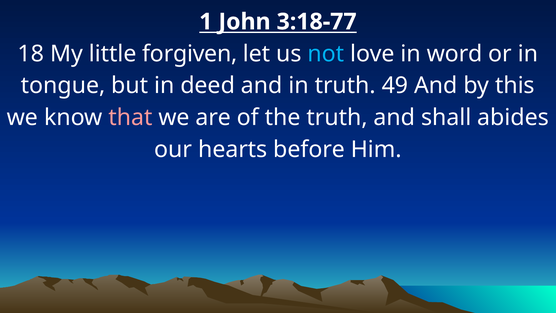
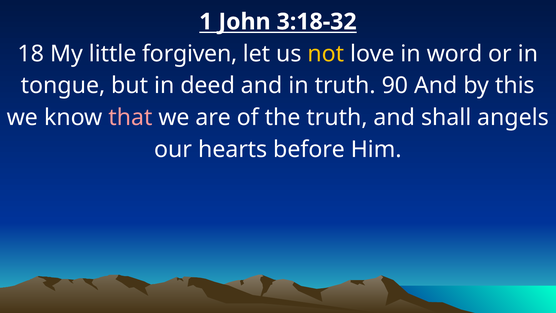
3:18-77: 3:18-77 -> 3:18-32 (317, 22)
not colour: light blue -> yellow (326, 54)
49: 49 -> 90 (395, 86)
abides: abides -> angels (513, 118)
